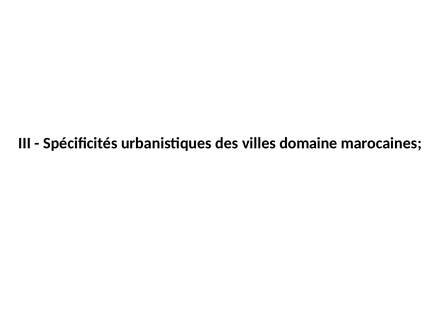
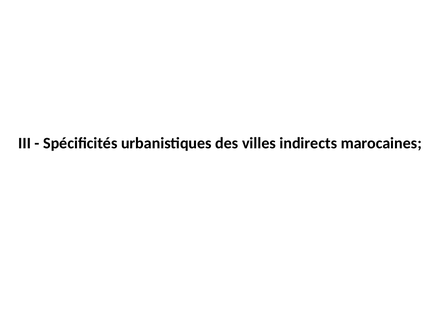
domaine: domaine -> indirects (308, 143)
